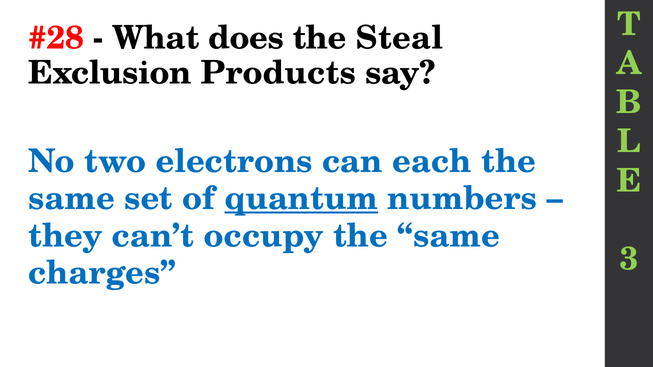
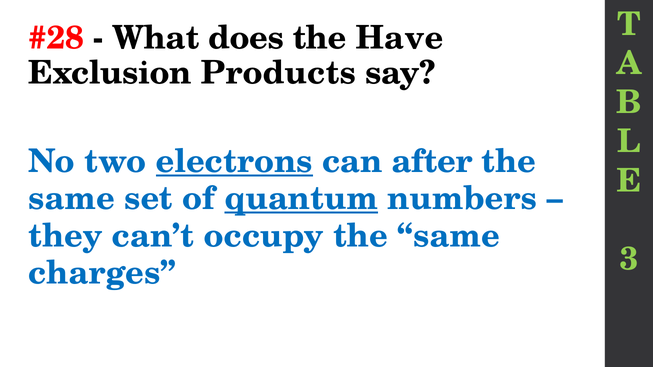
Steal: Steal -> Have (400, 38)
electrons underline: none -> present (234, 162)
each: each -> after (432, 162)
